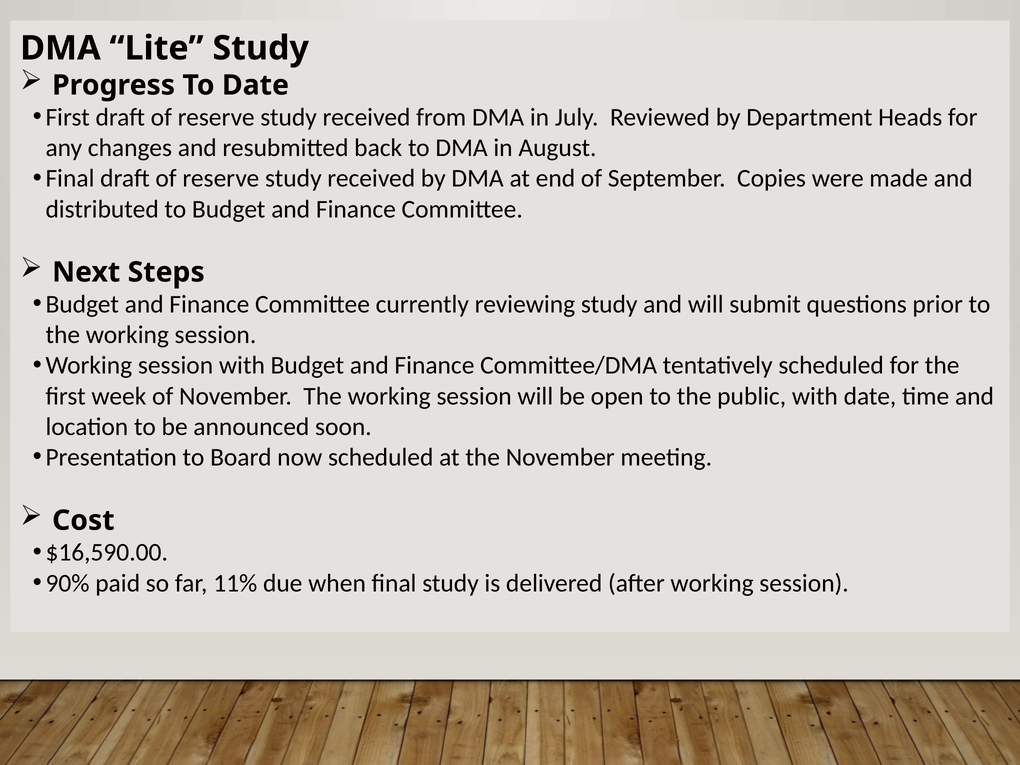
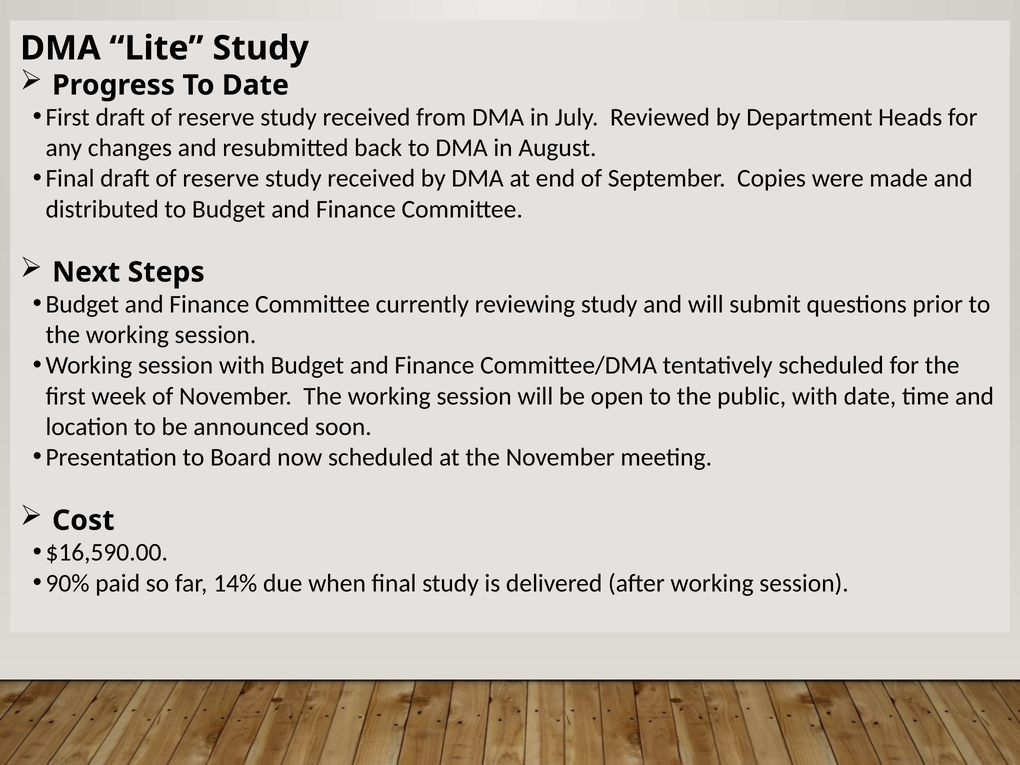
11%: 11% -> 14% (235, 583)
